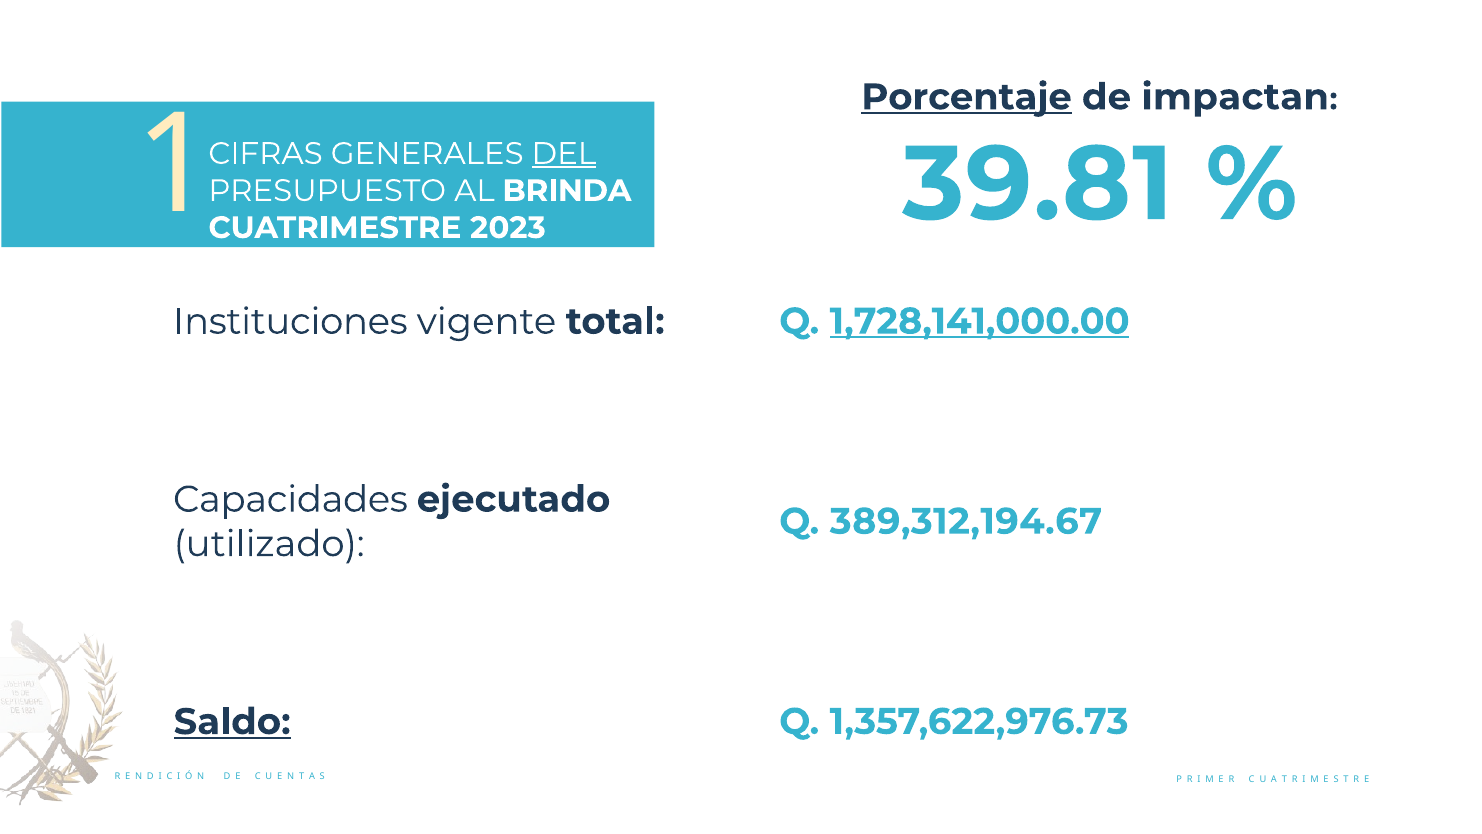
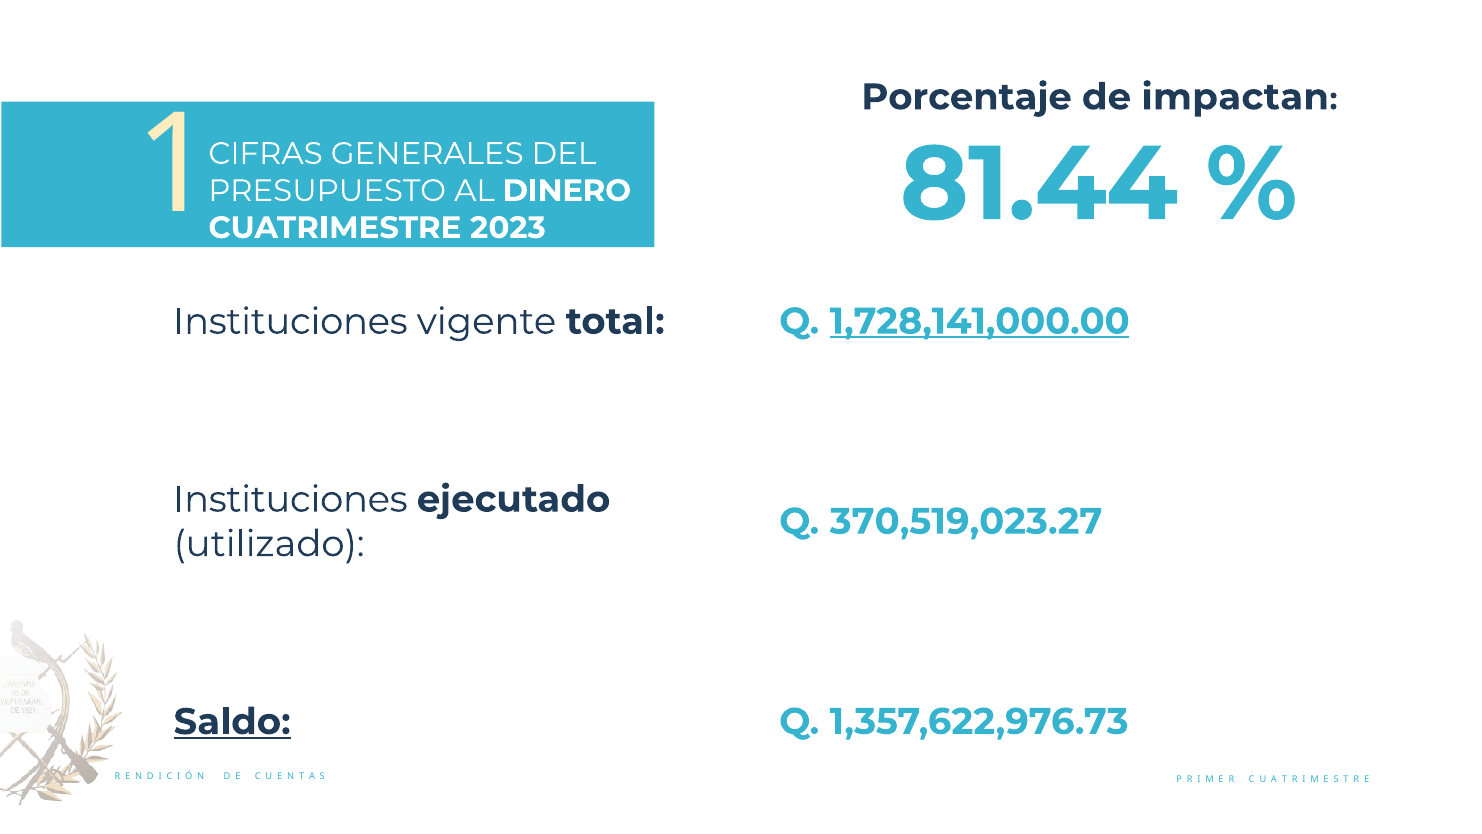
Porcentaje underline: present -> none (967, 97)
DEL underline: present -> none (564, 154)
39.81: 39.81 -> 81.44 (1039, 184)
BRINDA: BRINDA -> DINERO (567, 191)
Capacidades: Capacidades -> Instituciones (290, 499)
389,312,194.67: 389,312,194.67 -> 370,519,023.27 (966, 521)
